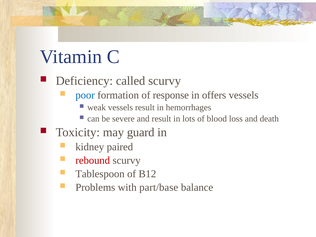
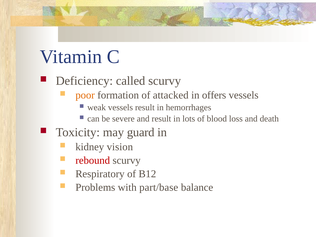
poor colour: blue -> orange (85, 95)
response: response -> attacked (171, 95)
paired: paired -> vision (120, 147)
Tablespoon: Tablespoon -> Respiratory (100, 174)
